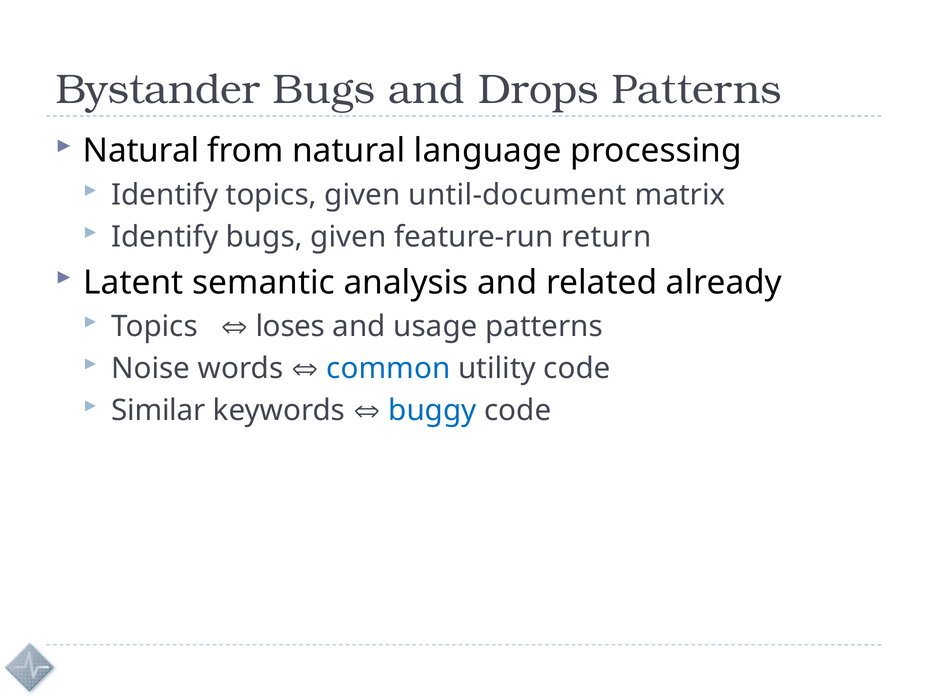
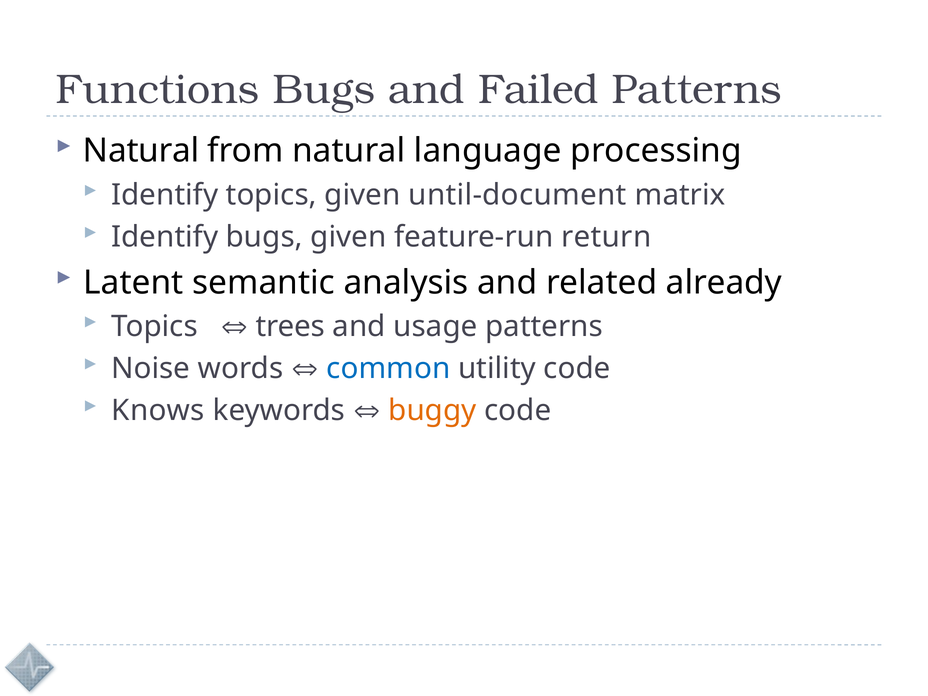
Bystander: Bystander -> Functions (157, 90)
Drops: Drops -> Failed (539, 90)
loses: loses -> trees (290, 327)
Similar: Similar -> Knows (158, 411)
buggy colour: blue -> orange (432, 411)
